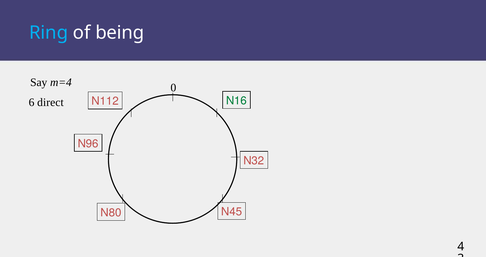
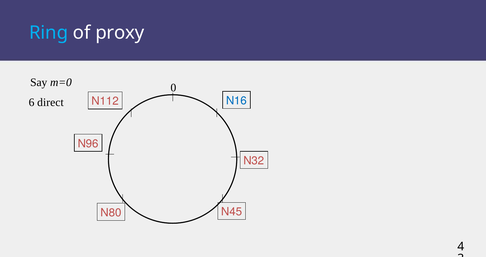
being: being -> proxy (120, 33)
m=4: m=4 -> m=0 (61, 82)
N16 colour: green -> blue (236, 101)
